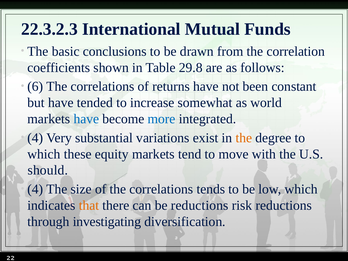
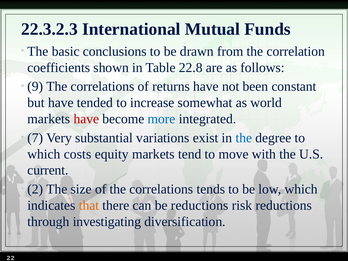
29.8: 29.8 -> 22.8 (191, 68)
6: 6 -> 9 (35, 87)
have colour: blue -> red (86, 119)
4: 4 -> 7 (35, 138)
the colour: orange -> blue (244, 138)
these: these -> costs (78, 154)
should: should -> current (48, 170)
4: 4 -> 2 (35, 189)
